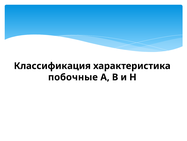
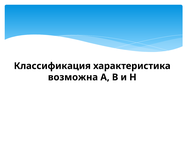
побочные: побочные -> возможна (73, 77)
